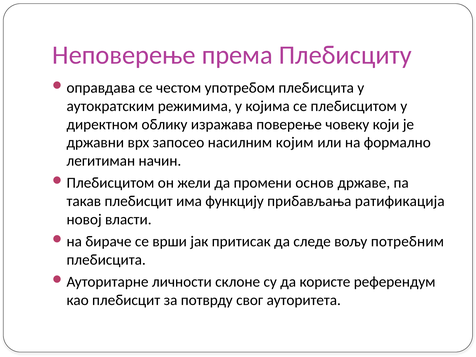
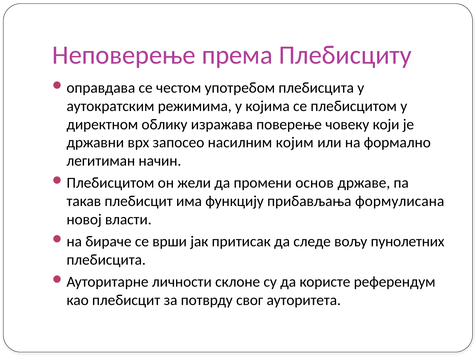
ратификација: ратификација -> формулисана (400, 201)
потребним: потребним -> пунолетних (408, 241)
